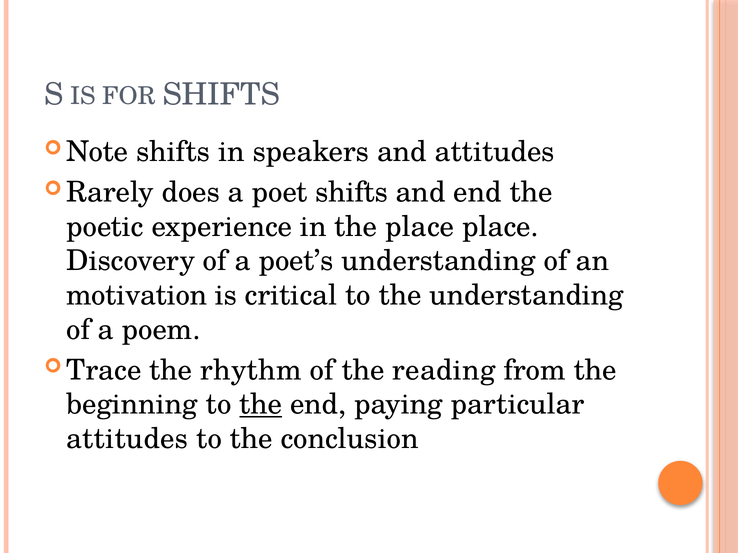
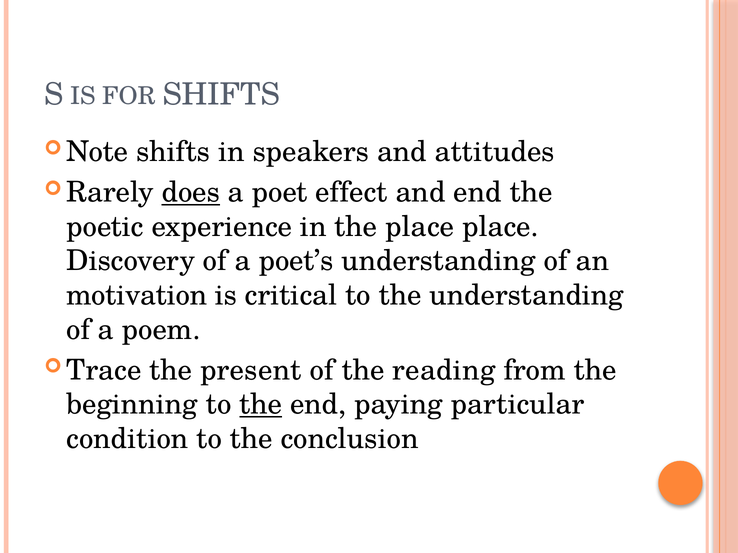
does underline: none -> present (191, 192)
poet shifts: shifts -> effect (352, 192)
rhythm: rhythm -> present (251, 371)
attitudes: attitudes -> condition (127, 439)
